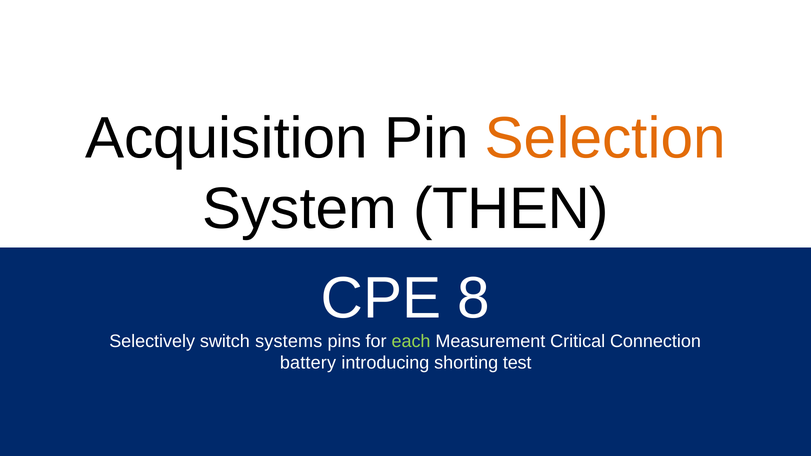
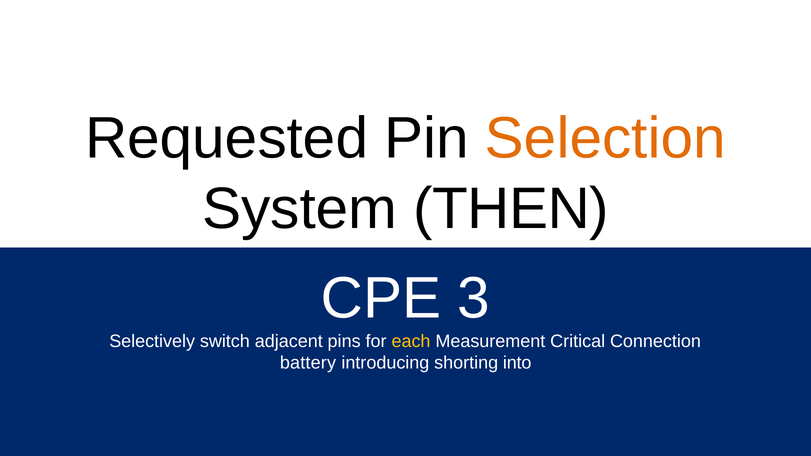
Acquisition: Acquisition -> Requested (227, 139)
8: 8 -> 3 (474, 298)
systems: systems -> adjacent (289, 341)
each colour: light green -> yellow (411, 341)
test: test -> into (517, 363)
